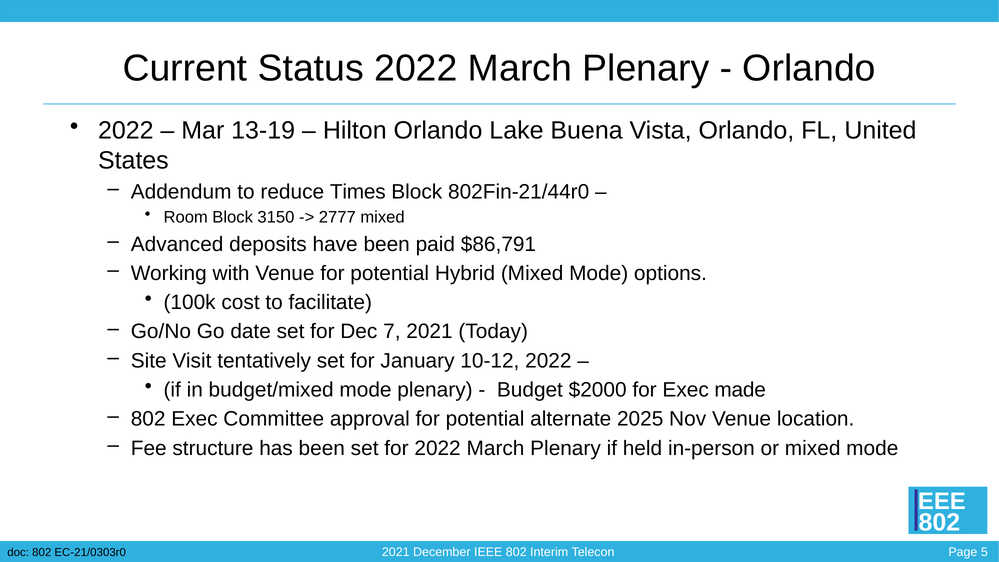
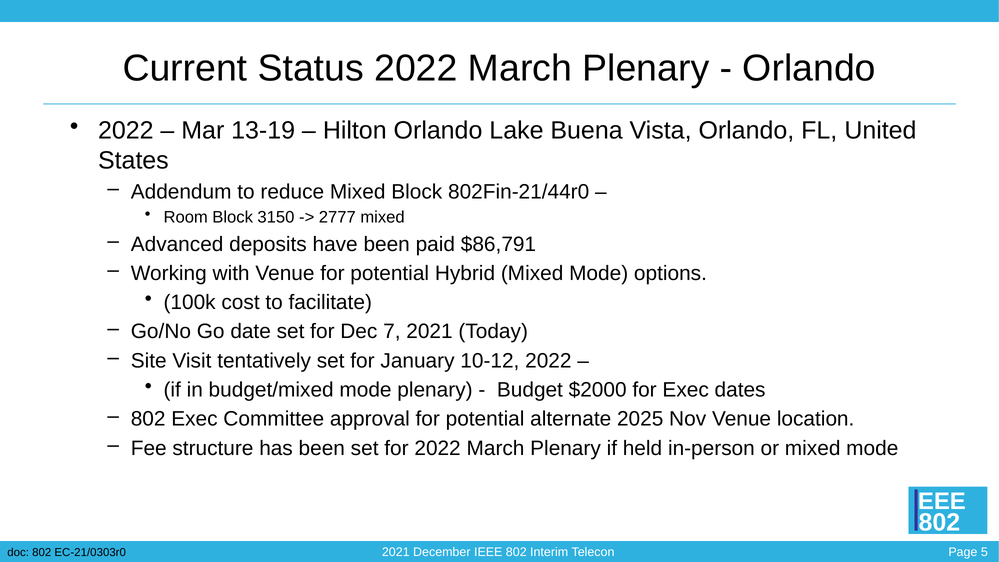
reduce Times: Times -> Mixed (358, 192)
made: made -> dates (740, 390)
